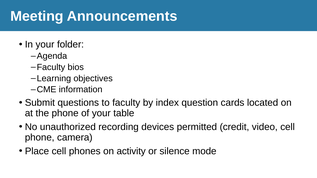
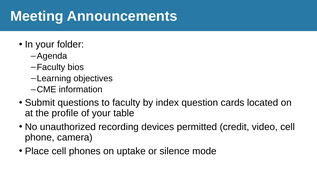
the phone: phone -> profile (65, 113)
activity: activity -> uptake (131, 151)
